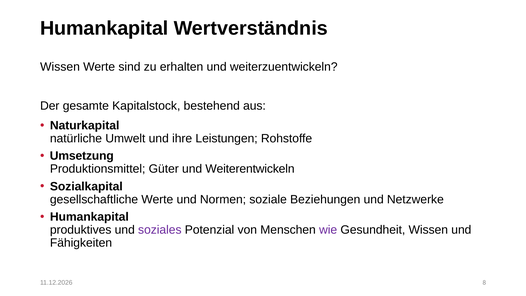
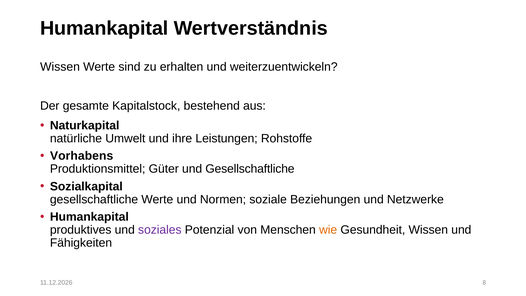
Umsetzung: Umsetzung -> Vorhabens (82, 156)
und Weiterentwickeln: Weiterentwickeln -> Gesellschaftliche (250, 169)
wie colour: purple -> orange (328, 230)
